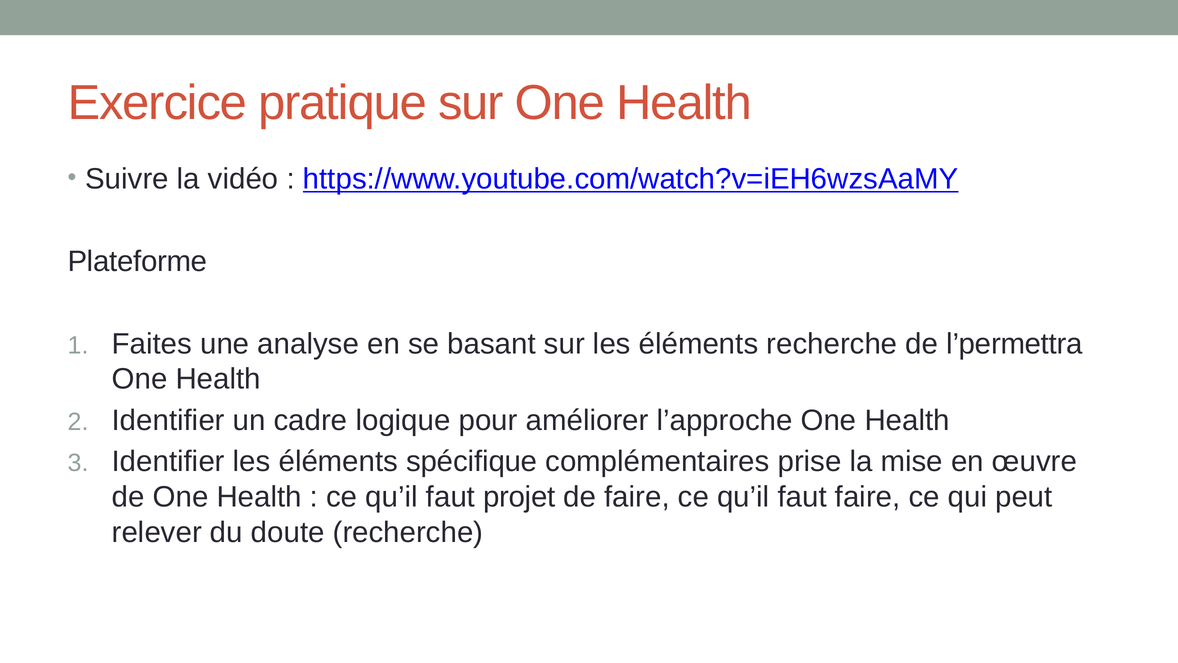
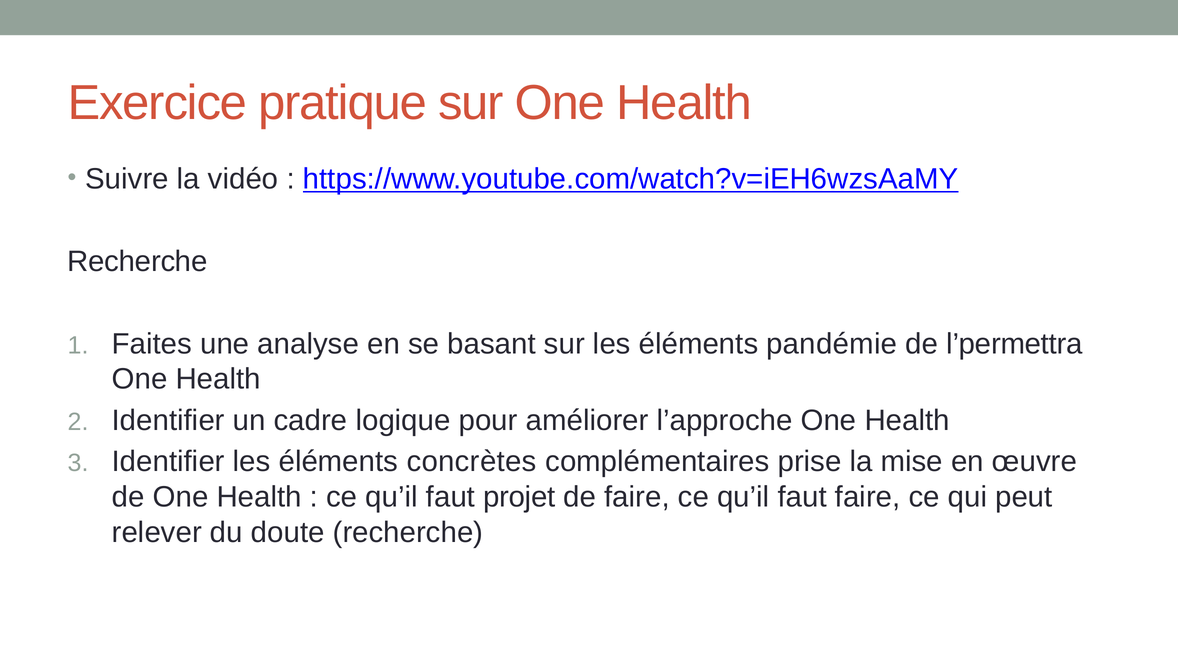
Plateforme: Plateforme -> Recherche (137, 261)
éléments recherche: recherche -> pandémie (832, 344)
spécifique: spécifique -> concrètes (472, 461)
